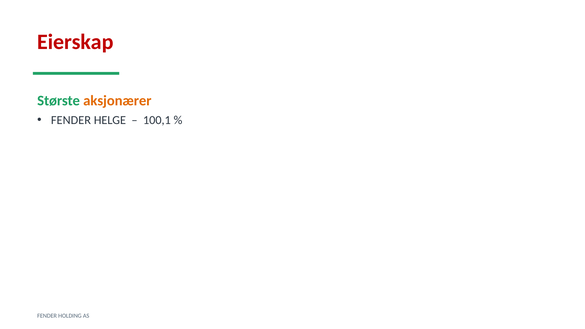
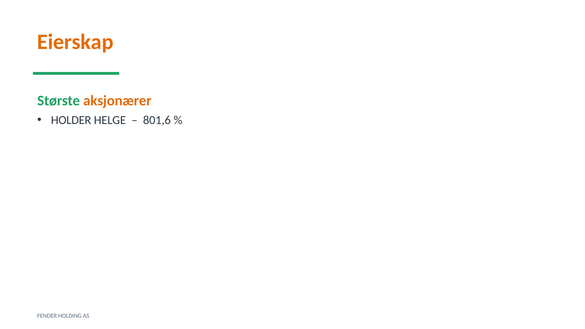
Eierskap colour: red -> orange (75, 42)
FENDER: FENDER -> HOLDER (71, 120)
100,1: 100,1 -> 801,6 (157, 120)
